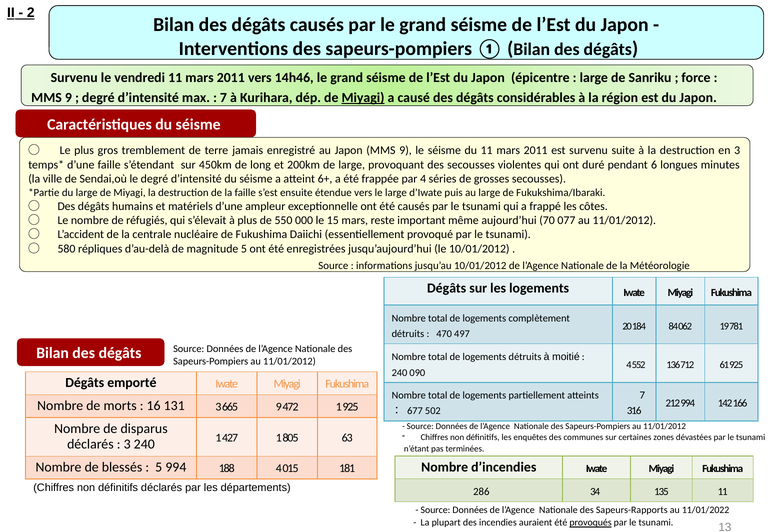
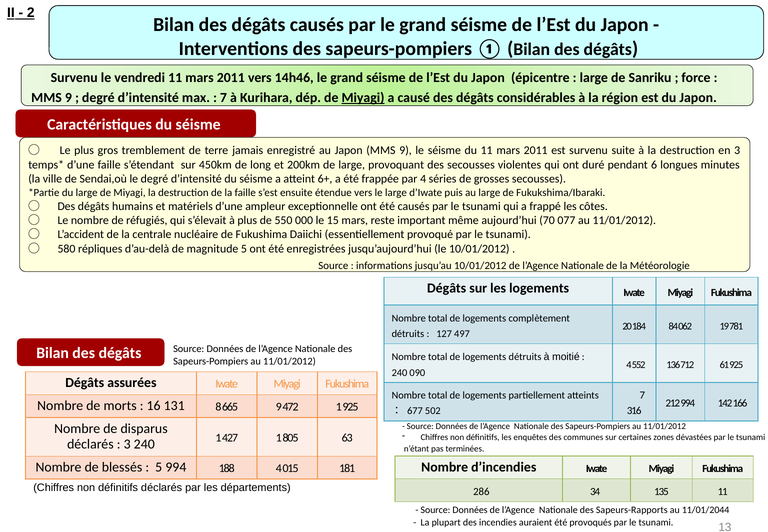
470: 470 -> 127 (444, 334)
emporté: emporté -> assurées (132, 383)
131 3: 3 -> 8 (218, 407)
11/01/2022: 11/01/2022 -> 11/01/2044 (706, 510)
provoqués underline: present -> none (591, 522)
